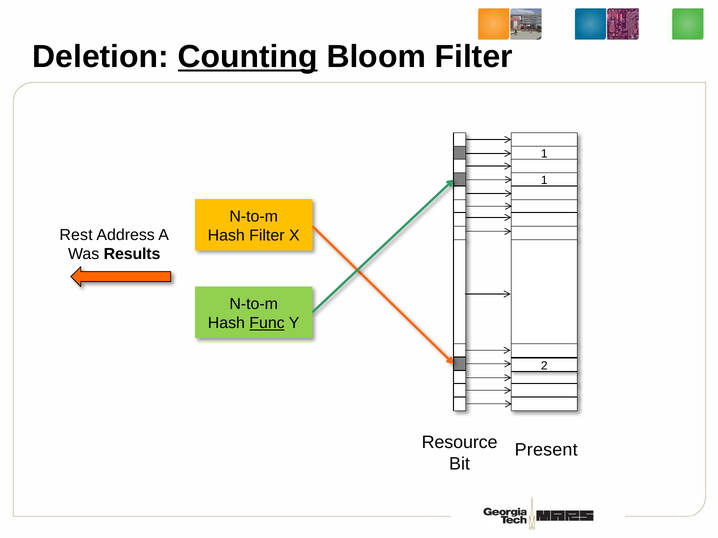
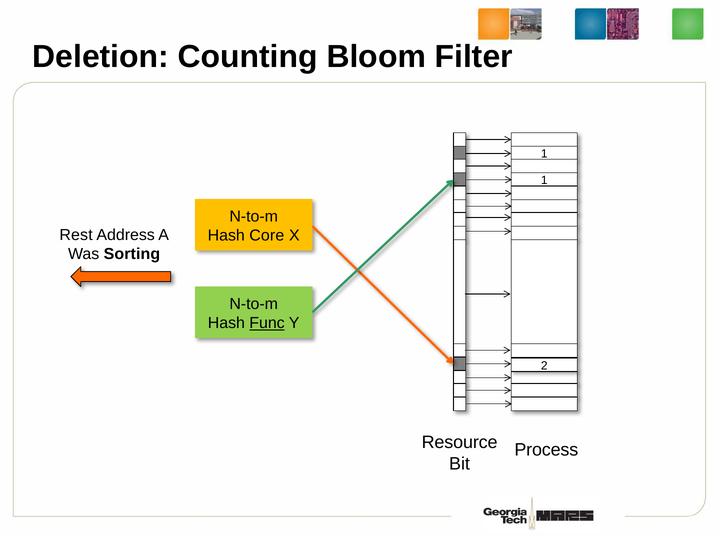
Counting underline: present -> none (248, 57)
Hash Filter: Filter -> Core (267, 236)
Results: Results -> Sorting (132, 254)
Present: Present -> Process (546, 450)
